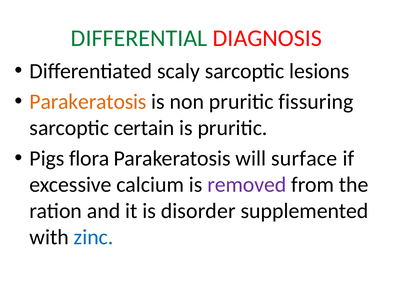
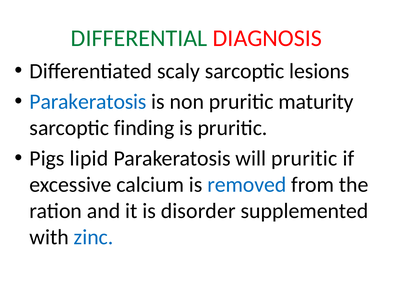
Parakeratosis colour: orange -> blue (88, 102)
fissuring: fissuring -> maturity (316, 102)
certain: certain -> finding (144, 128)
flora: flora -> lipid (89, 158)
will surface: surface -> pruritic (304, 158)
removed colour: purple -> blue (247, 185)
